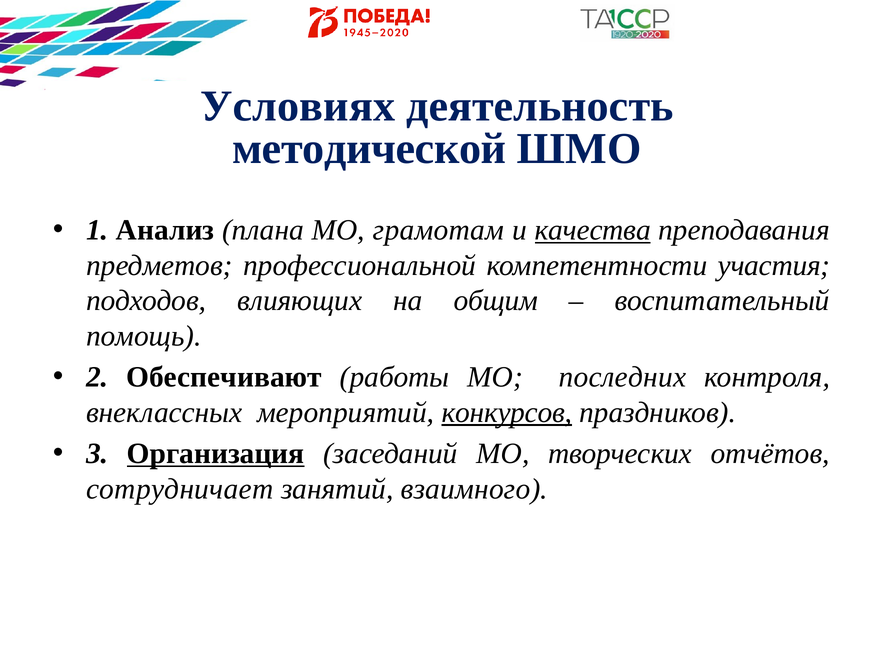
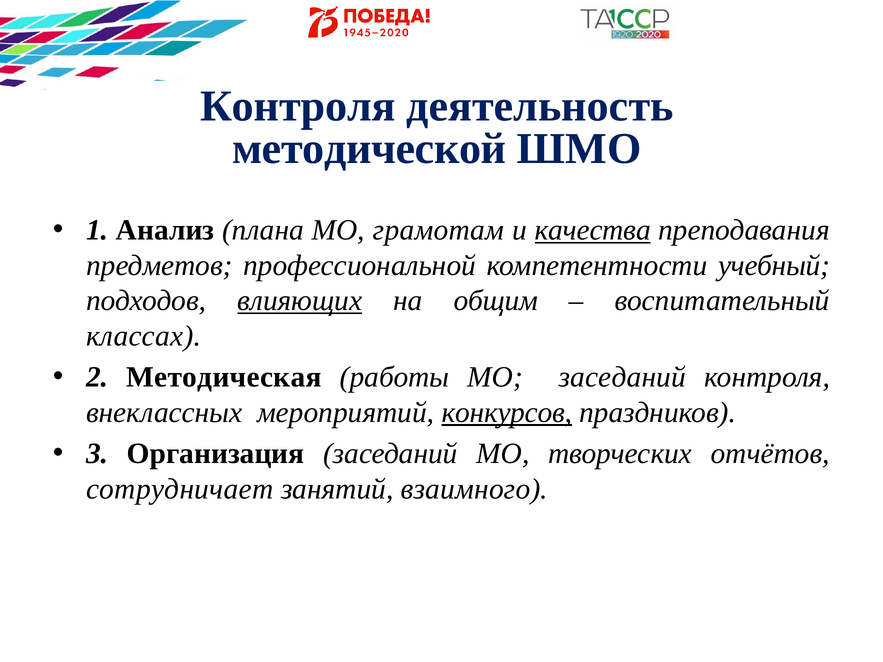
Условиях: Условиях -> Контроля (298, 106)
участия: участия -> учебный (774, 265)
влияющих underline: none -> present (300, 301)
помощь: помощь -> классах (144, 336)
Обеспечивают: Обеспечивают -> Методическая (224, 377)
МО последних: последних -> заседаний (622, 377)
Организация underline: present -> none (216, 454)
